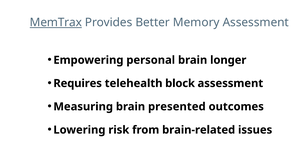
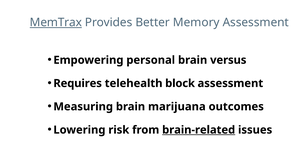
longer: longer -> versus (228, 60)
presented: presented -> marijuana (177, 107)
brain-related underline: none -> present (199, 130)
